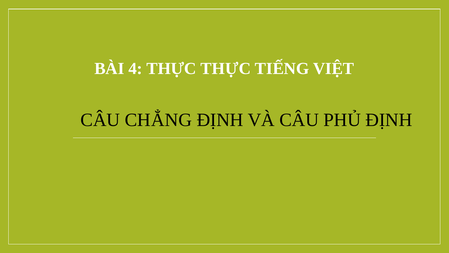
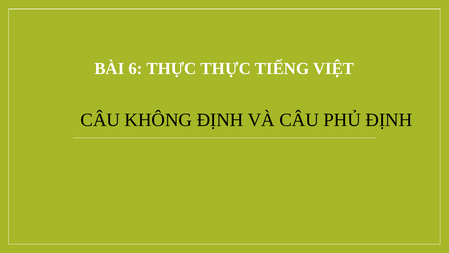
4: 4 -> 6 (136, 68)
CHẲNG: CHẲNG -> KHÔNG (158, 120)
